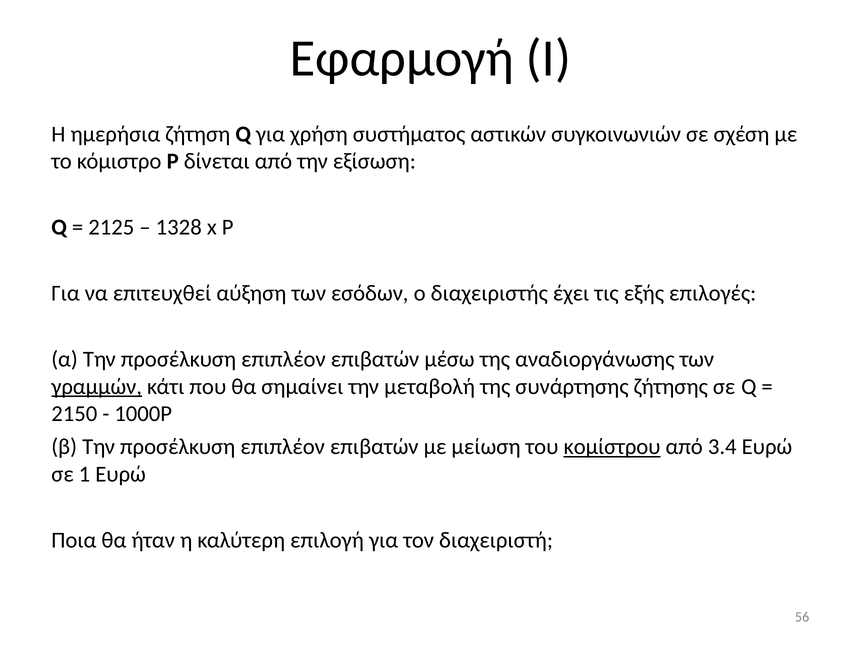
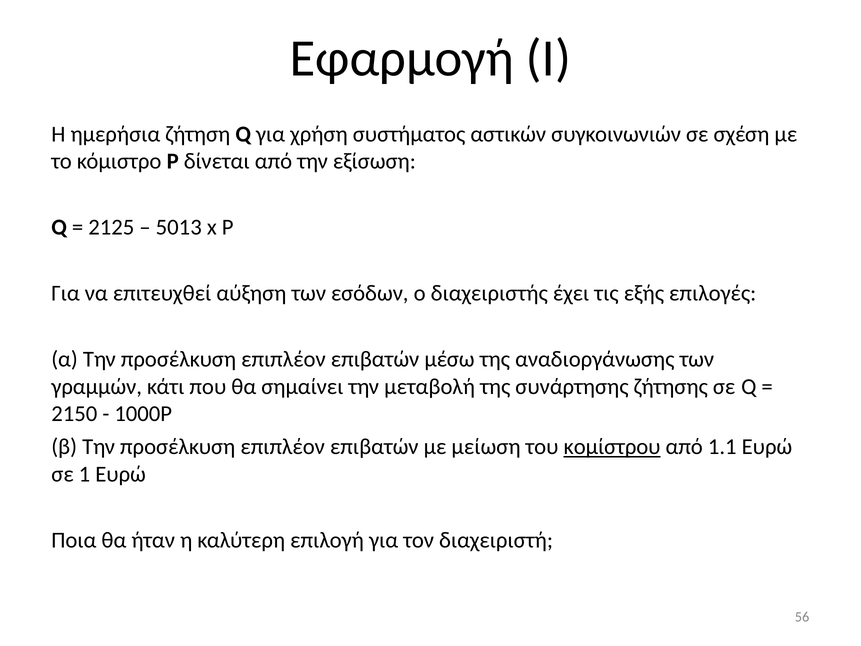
1328: 1328 -> 5013 (179, 227)
γραμμών underline: present -> none (97, 386)
3.4: 3.4 -> 1.1 (722, 447)
